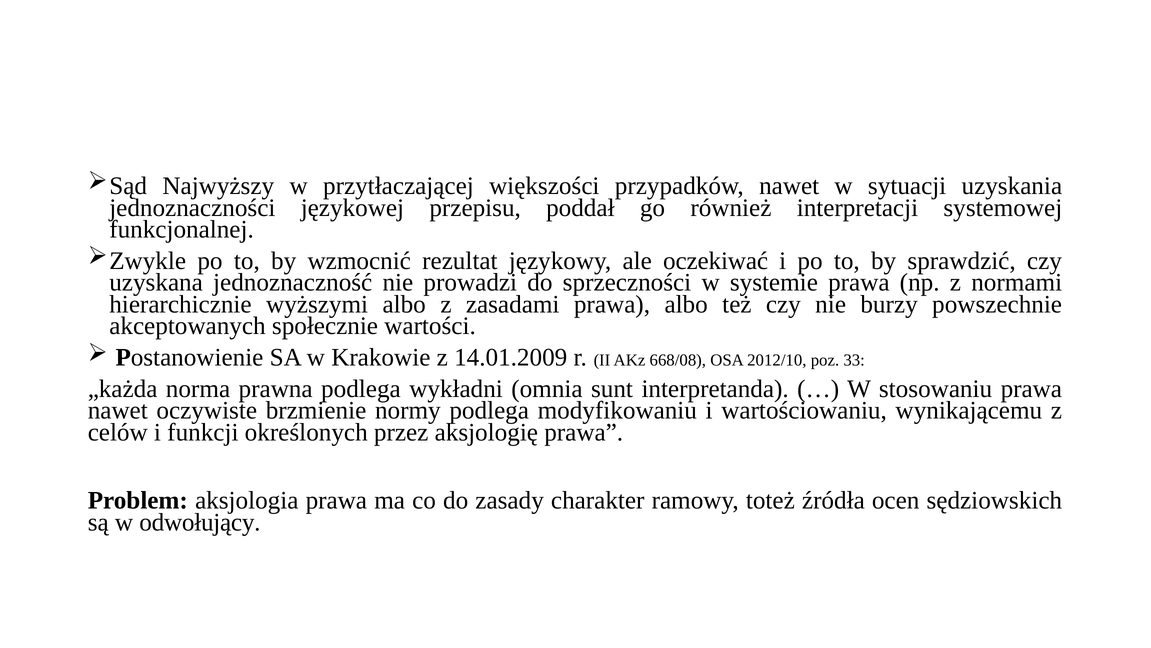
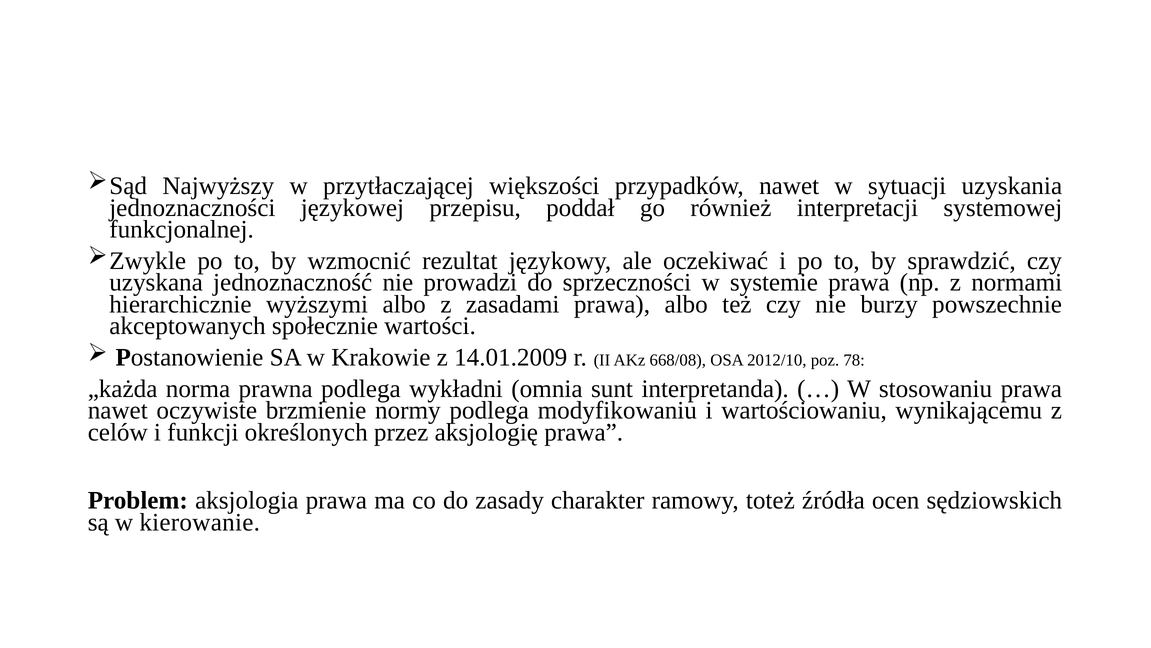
33: 33 -> 78 (854, 360)
odwołujący: odwołujący -> kierowanie (200, 522)
